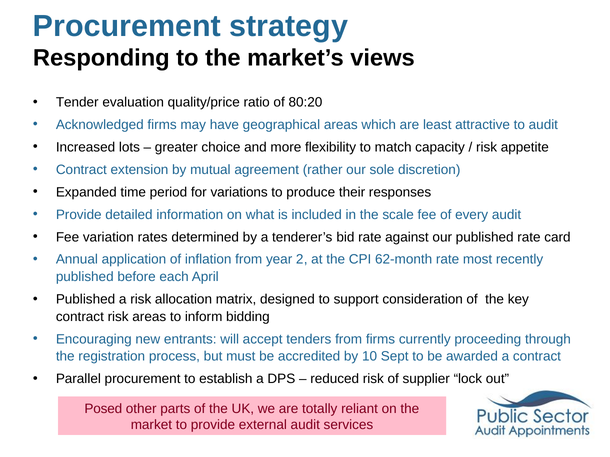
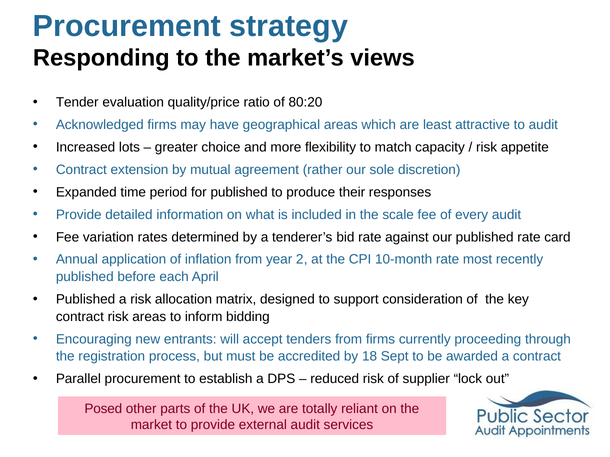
for variations: variations -> published (239, 192)
62-month: 62-month -> 10-month (404, 260)
10: 10 -> 18 (370, 357)
